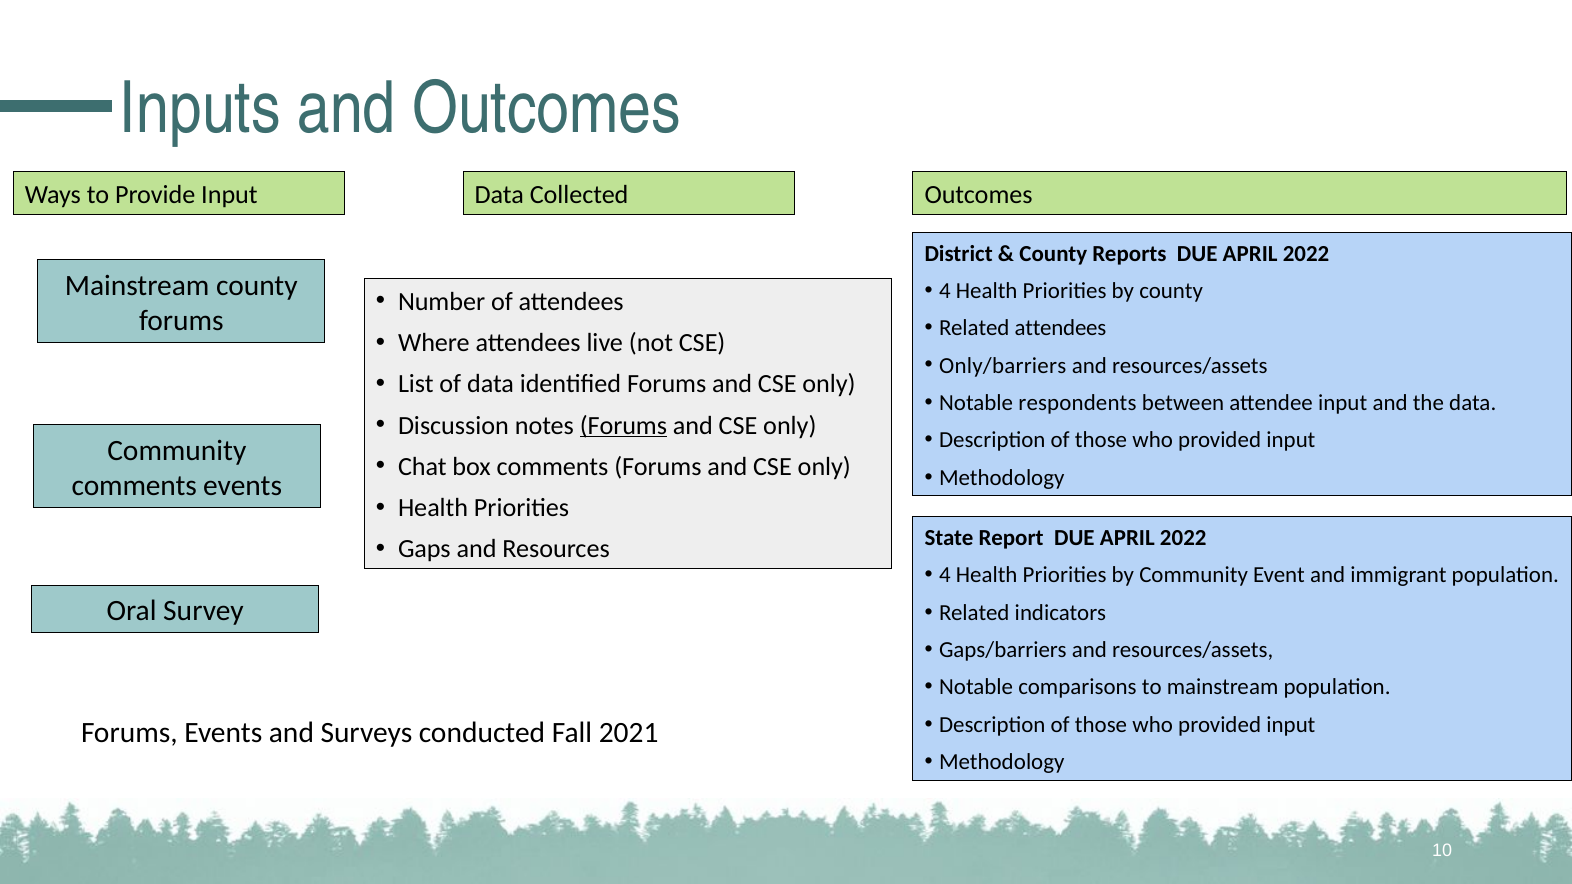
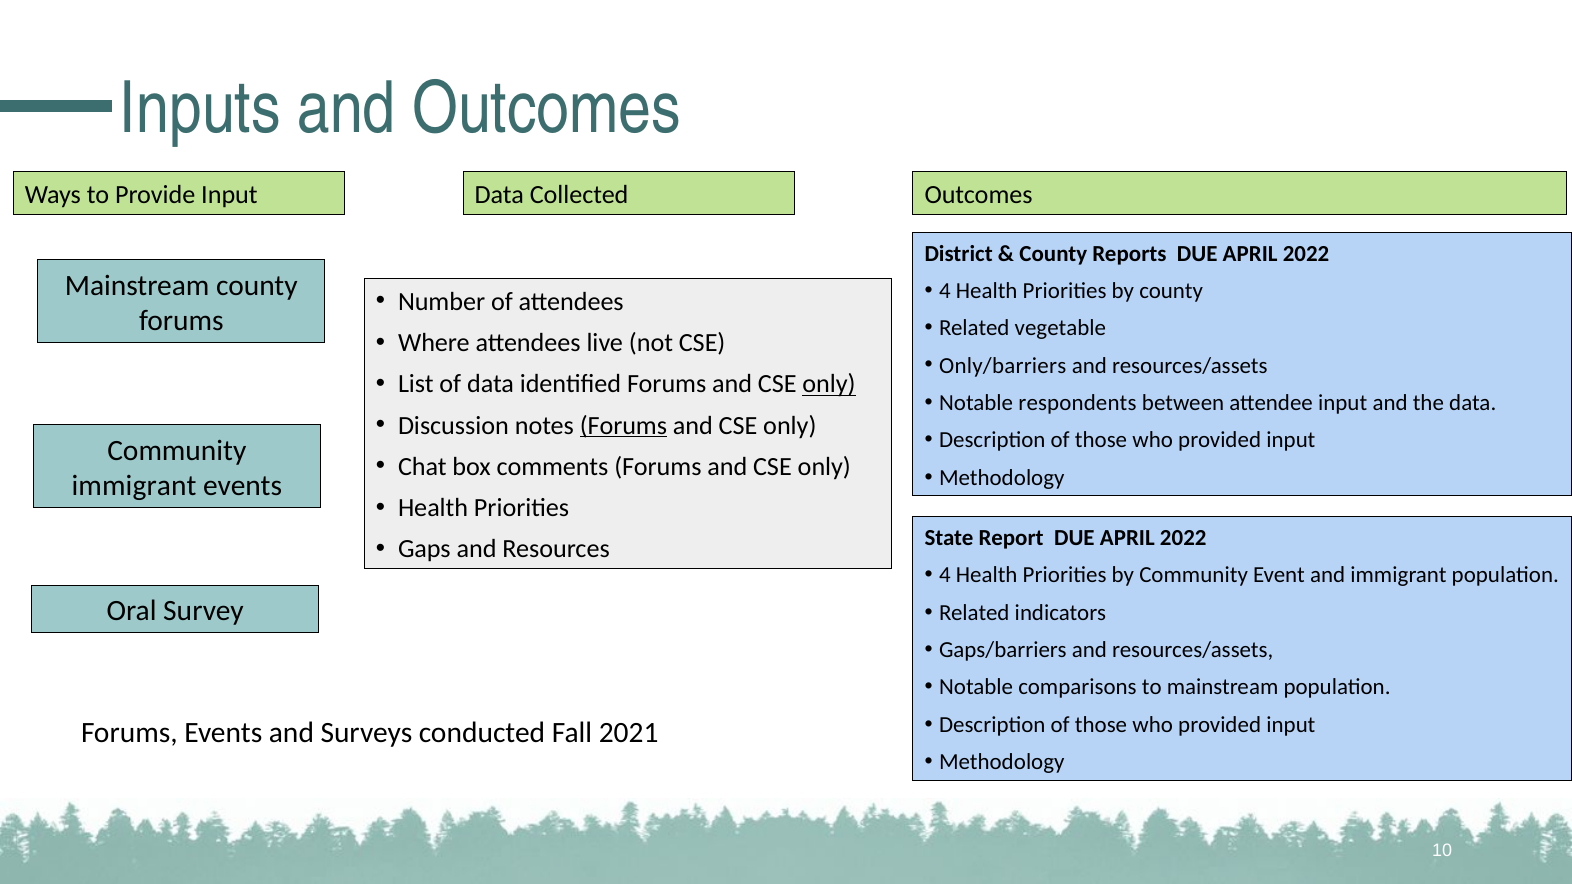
Related attendees: attendees -> vegetable (1060, 328)
only underline: none -> present (829, 384)
comments: comments -> immigrant (134, 486)
